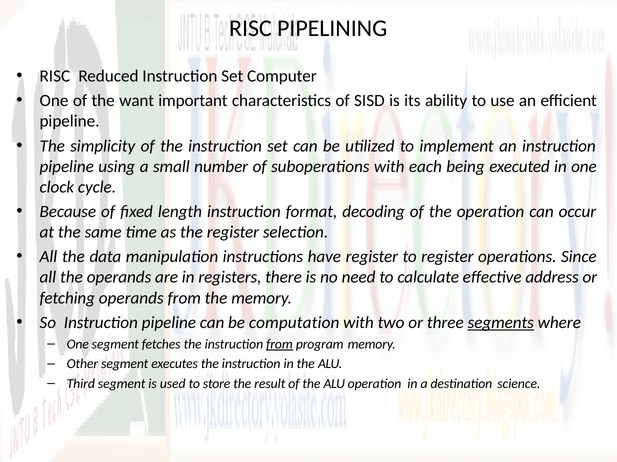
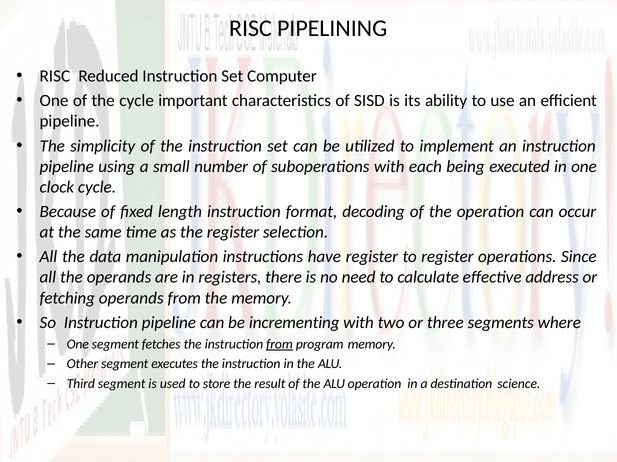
the want: want -> cycle (137, 101)
computation: computation -> incrementing (294, 323)
segments underline: present -> none (501, 323)
